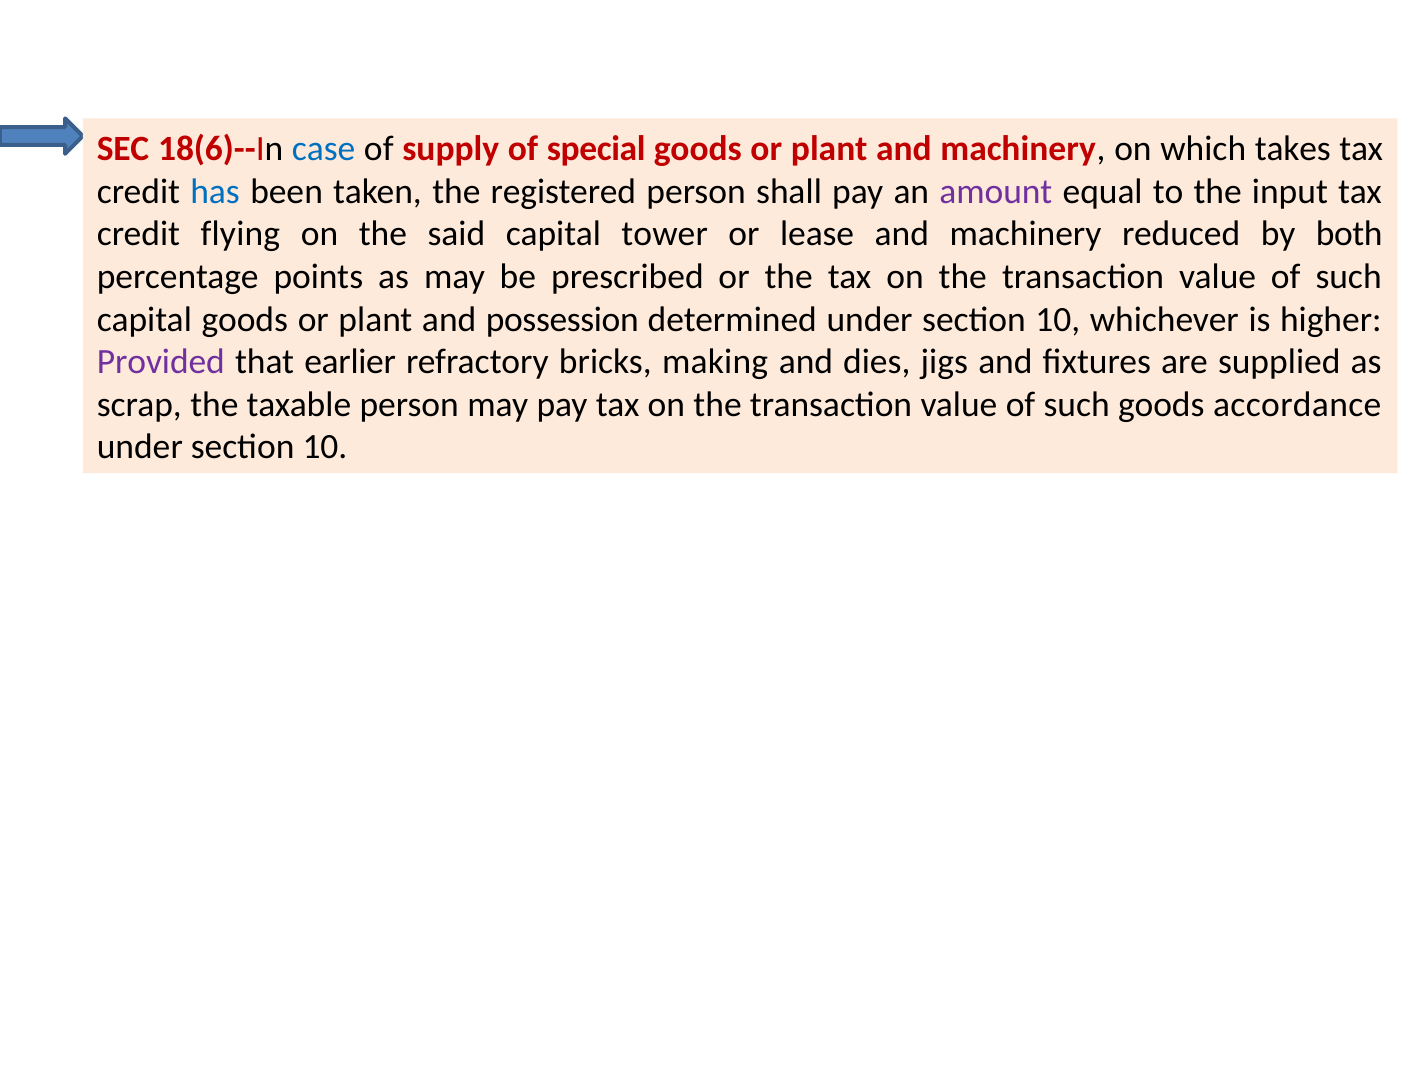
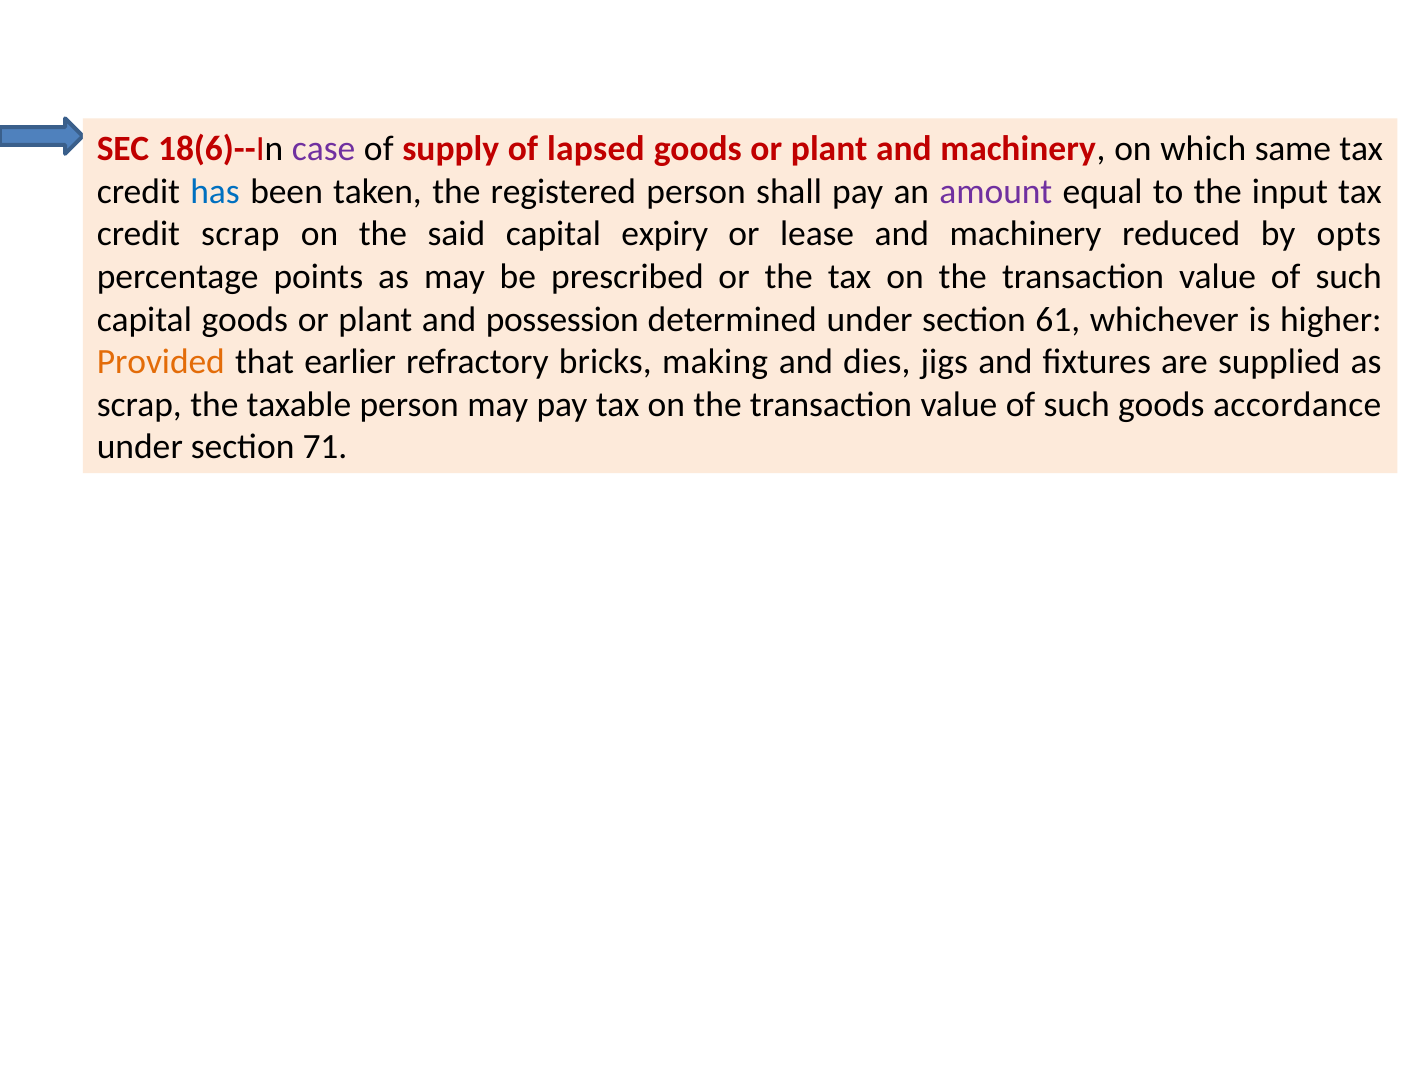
case colour: blue -> purple (324, 149)
special: special -> lapsed (596, 149)
takes: takes -> same (1293, 149)
credit flying: flying -> scrap (240, 234)
tower: tower -> expiry (665, 234)
both: both -> opts (1349, 234)
determined under section 10: 10 -> 61 (1058, 320)
Provided colour: purple -> orange (161, 362)
10: 10 -> 71 (325, 448)
